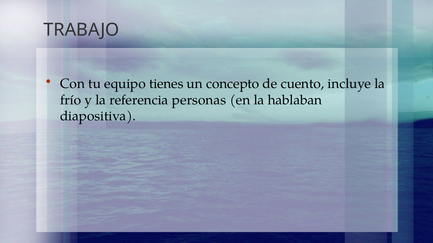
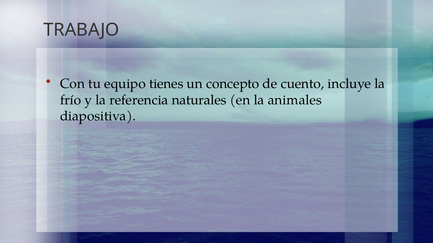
personas: personas -> naturales (199, 100)
hablaban: hablaban -> animales (295, 100)
